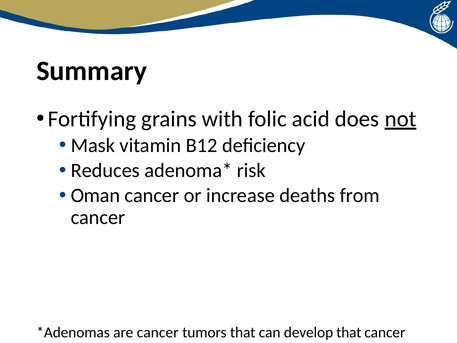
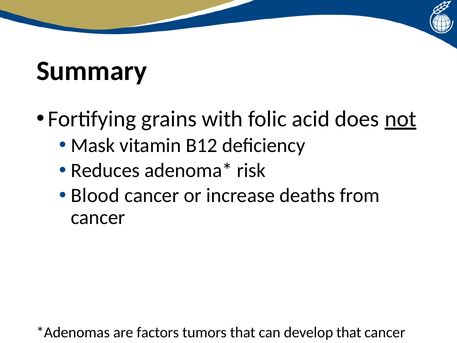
Oman: Oman -> Blood (95, 195)
are cancer: cancer -> factors (158, 332)
